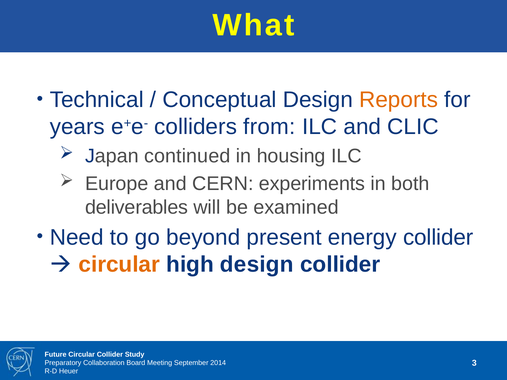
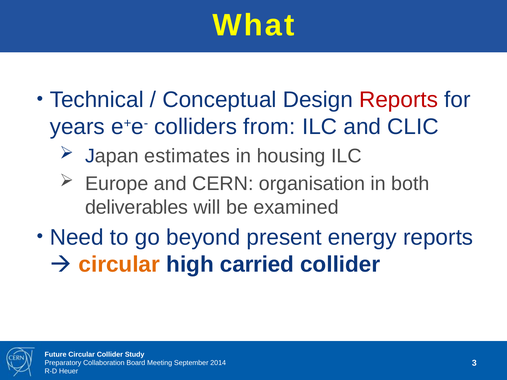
Reports colour: orange -> red (399, 100)
continued: continued -> estimates (187, 156)
experiments: experiments -> organisation (312, 184)
energy collider: collider -> reports (438, 237)
high design: design -> carried (257, 264)
